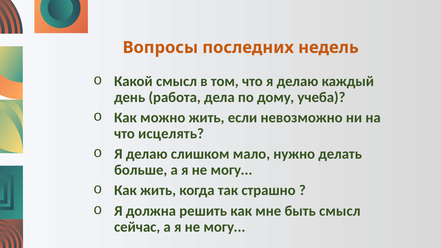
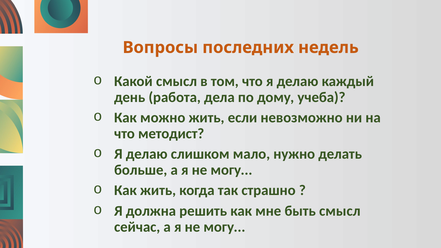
исцелять: исцелять -> методист (171, 134)
